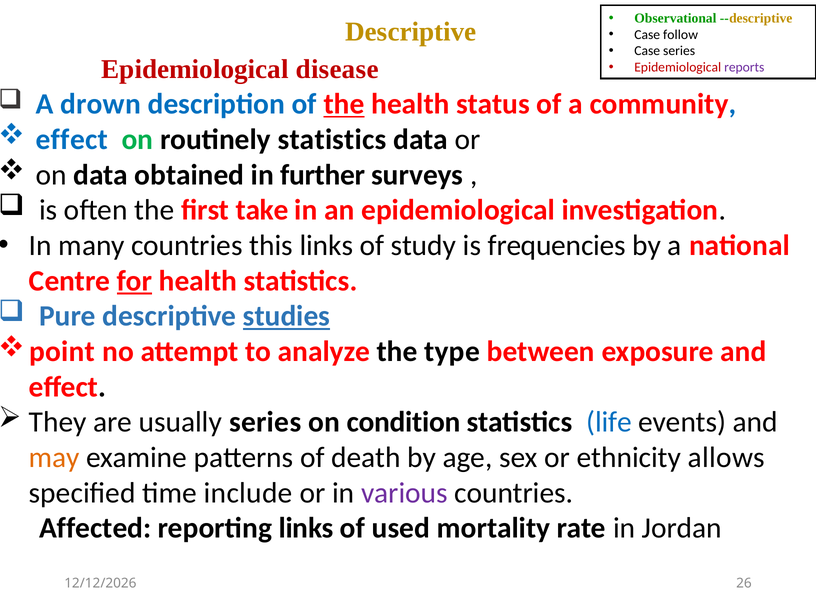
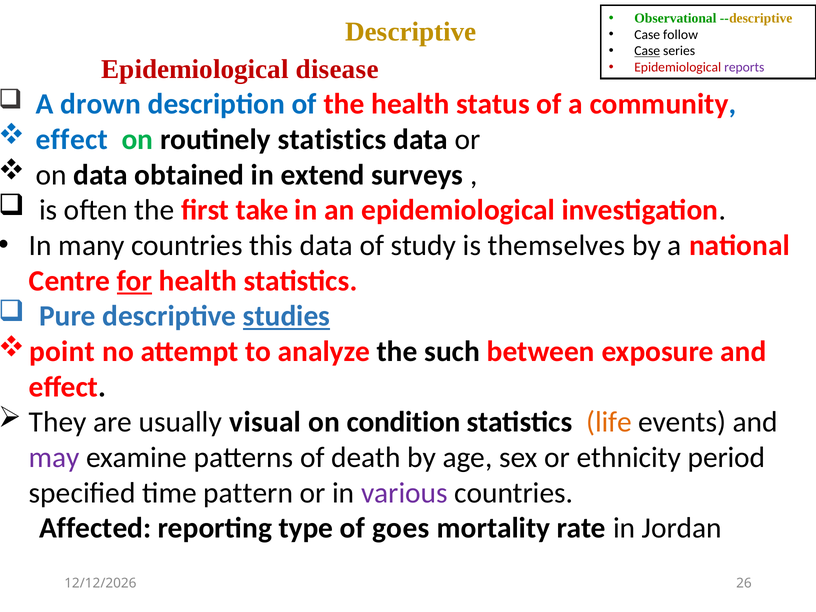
Case underline: none -> present (647, 51)
the underline: present -> none (344, 104)
further: further -> extend (323, 175)
this links: links -> data (326, 246)
frequencies: frequencies -> themselves (557, 246)
type: type -> such (452, 352)
usually series: series -> visual (265, 422)
life colour: blue -> orange (609, 422)
may colour: orange -> purple (54, 458)
allows: allows -> period (727, 458)
include: include -> pattern (248, 493)
reporting links: links -> type (306, 528)
used: used -> goes (401, 528)
